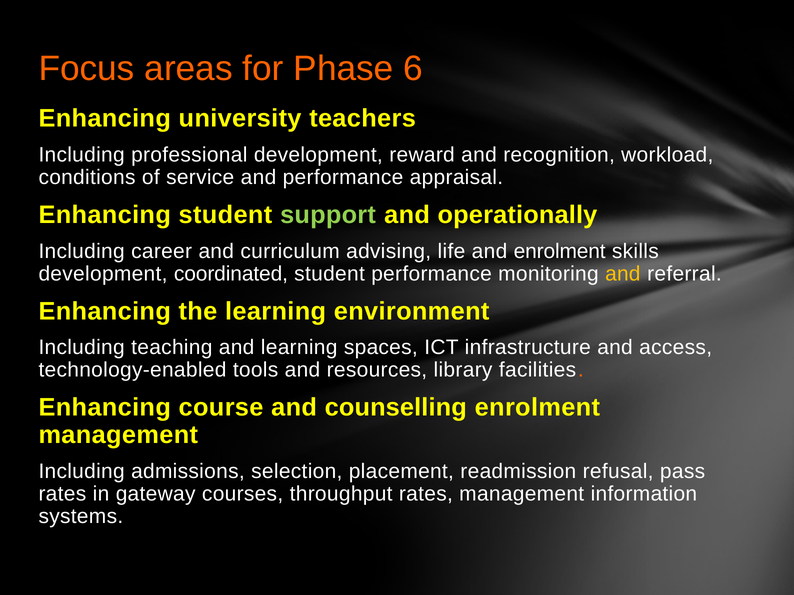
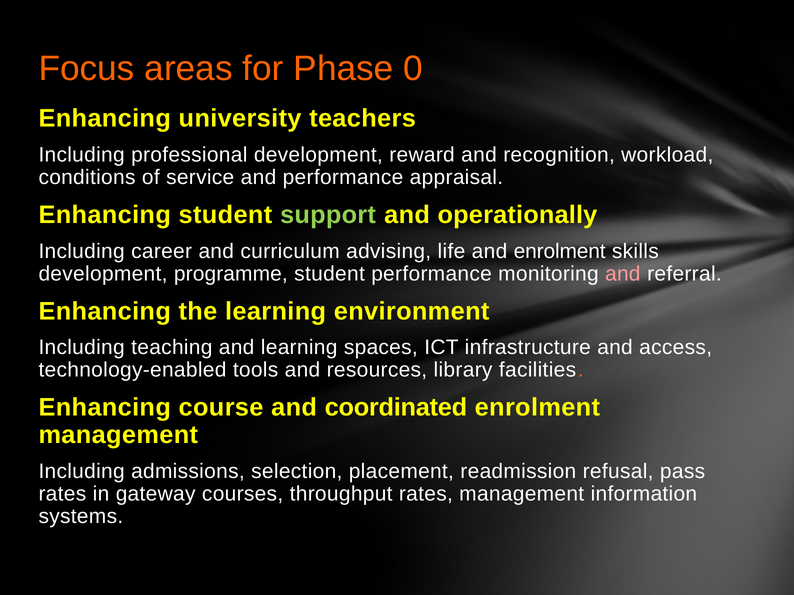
6: 6 -> 0 (413, 69)
coordinated: coordinated -> programme (231, 274)
and colour: yellow -> pink (623, 274)
counselling: counselling -> coordinated (396, 408)
